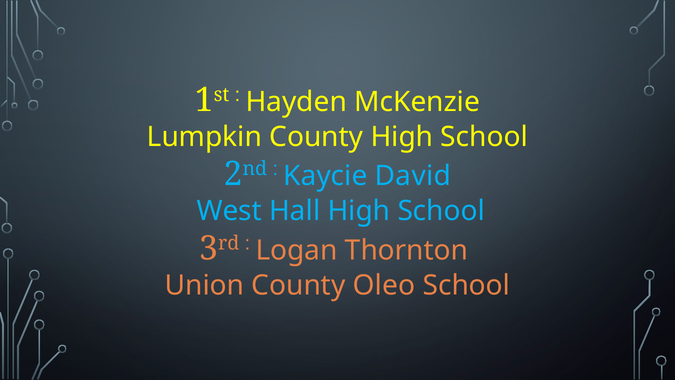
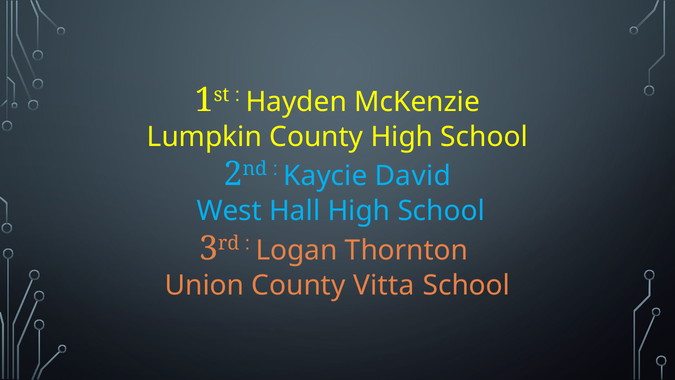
Oleo: Oleo -> Vitta (384, 285)
